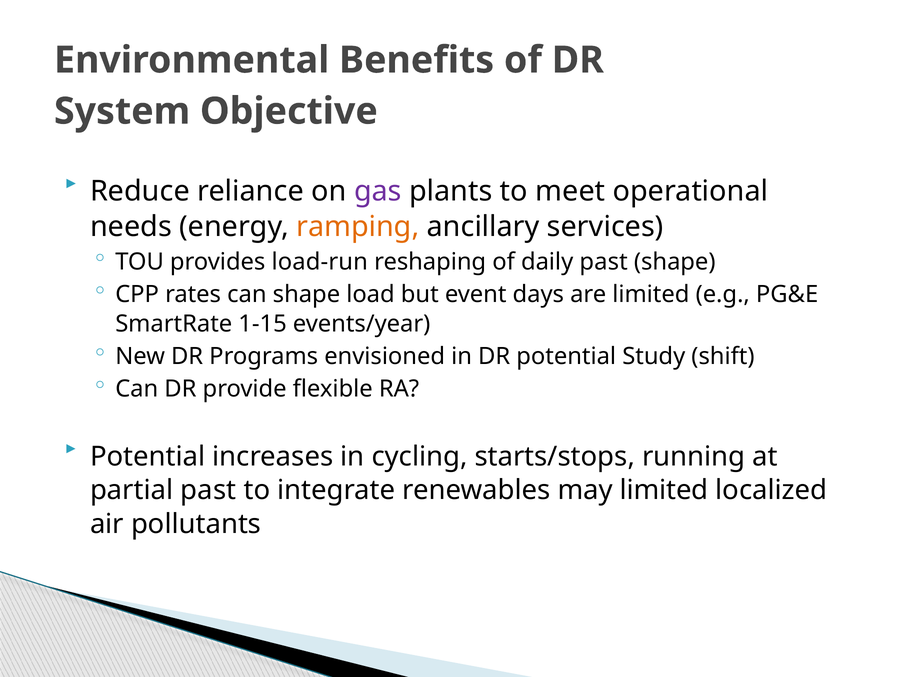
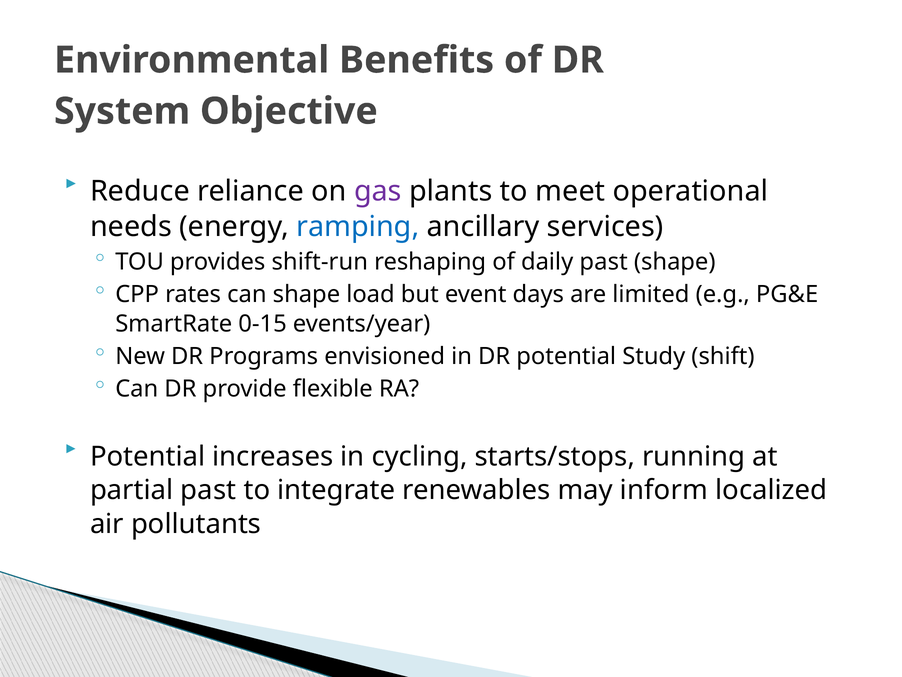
ramping colour: orange -> blue (358, 226)
load-run: load-run -> shift-run (320, 262)
1-15: 1-15 -> 0-15 (263, 323)
may limited: limited -> inform (664, 490)
